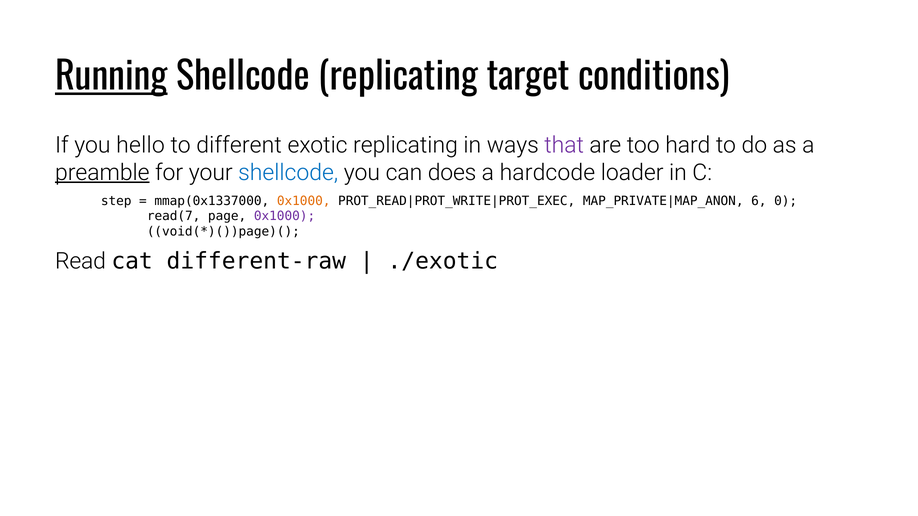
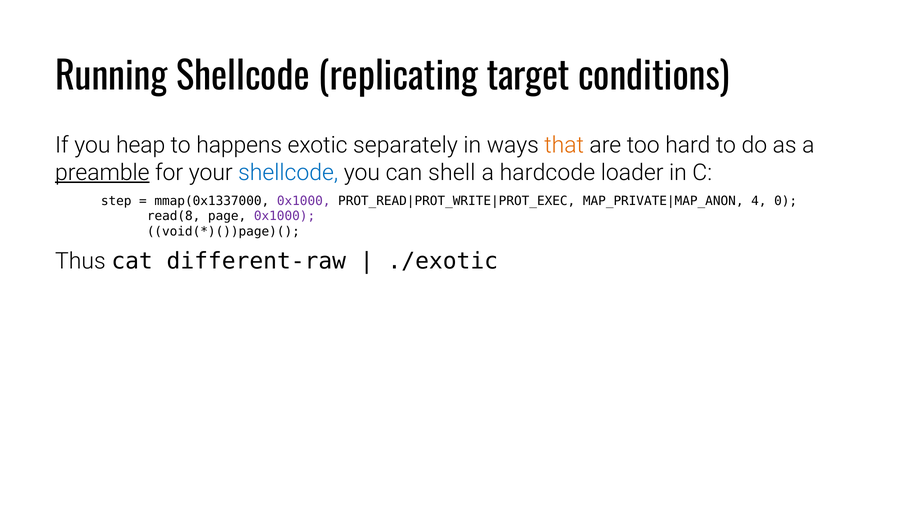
Running underline: present -> none (111, 77)
hello: hello -> heap (141, 145)
different: different -> happens (239, 145)
exotic replicating: replicating -> separately (405, 145)
that colour: purple -> orange (564, 145)
does: does -> shell (452, 173)
0x1000 colour: orange -> purple (304, 201)
6: 6 -> 4 (759, 201)
read(7: read(7 -> read(8 (174, 216)
Read: Read -> Thus (80, 261)
